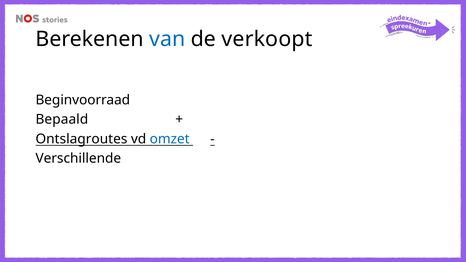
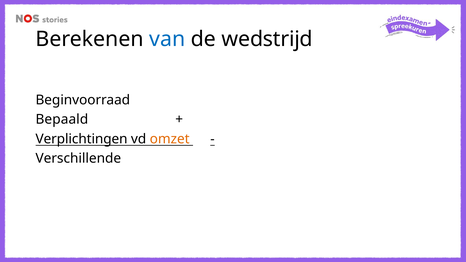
verkoopt: verkoopt -> wedstrijd (267, 39)
Ontslagroutes: Ontslagroutes -> Verplichtingen (82, 139)
omzet colour: blue -> orange (170, 139)
